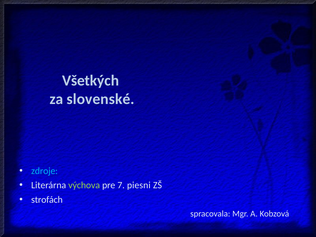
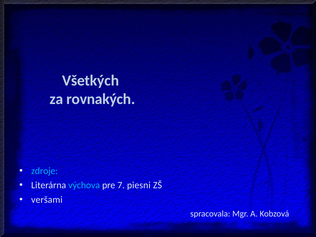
slovenské: slovenské -> rovnakých (101, 99)
výchova colour: light green -> light blue (84, 185)
strofách: strofách -> veršami (47, 200)
